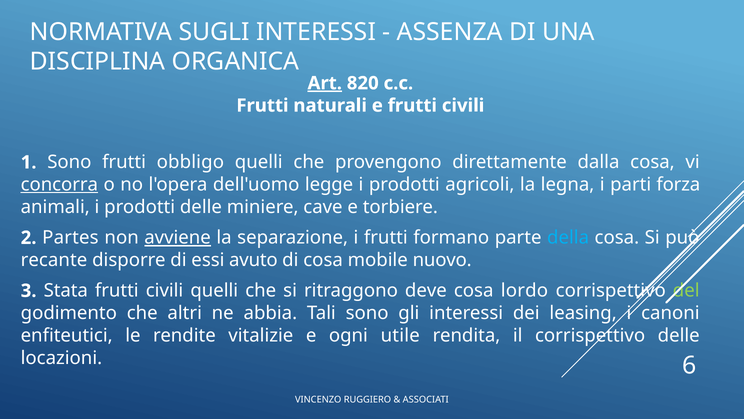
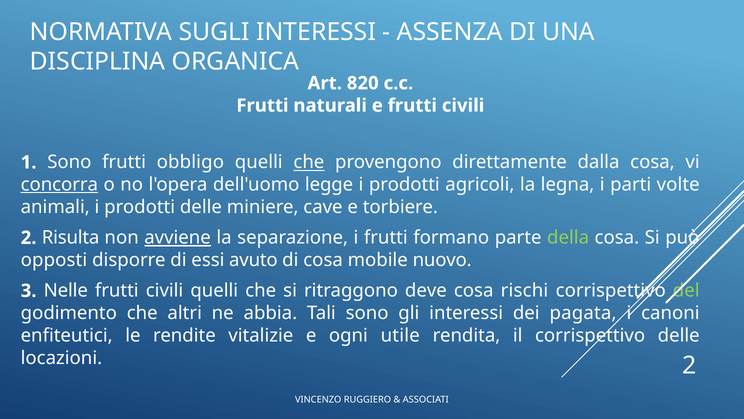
Art underline: present -> none (325, 83)
che underline: none -> present (309, 162)
forza: forza -> volte (678, 184)
Partes: Partes -> Risulta (71, 237)
della colour: light blue -> light green (568, 237)
recante: recante -> opposti (54, 260)
Stata: Stata -> Nelle (66, 290)
lordo: lordo -> rischi (524, 290)
leasing: leasing -> pagata (583, 313)
locazioni 6: 6 -> 2 (689, 365)
